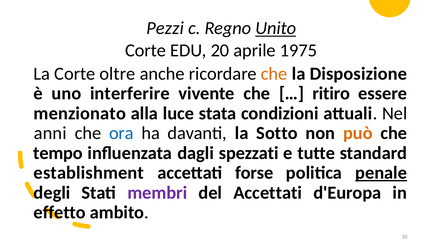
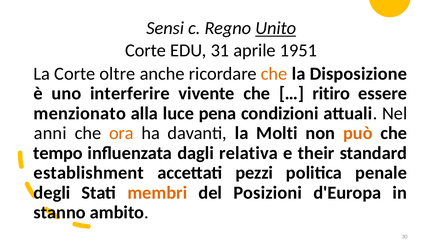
Pezzi: Pezzi -> Sensi (165, 28)
20: 20 -> 31 (220, 50)
1975: 1975 -> 1951 (298, 50)
stata: stata -> pena (218, 113)
ora colour: blue -> orange (121, 133)
Sotto: Sotto -> Molti (277, 133)
spezzati: spezzati -> relativa (249, 153)
tutte: tutte -> their (316, 153)
forse: forse -> pezzi (254, 173)
penale underline: present -> none (381, 173)
membri colour: purple -> orange (157, 193)
del Accettati: Accettati -> Posizioni (268, 193)
effetto: effetto -> stanno (60, 212)
